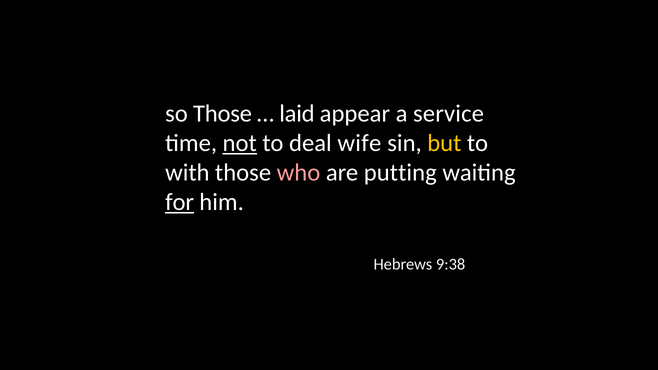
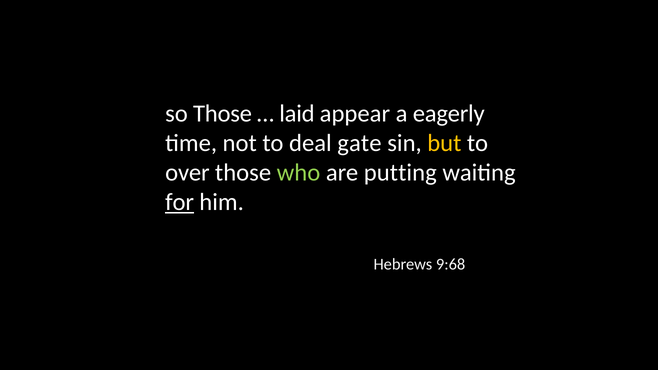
service: service -> eagerly (449, 114)
not underline: present -> none (240, 143)
wife: wife -> gate (359, 143)
with: with -> over (187, 173)
who colour: pink -> light green (299, 173)
9:38: 9:38 -> 9:68 (451, 264)
